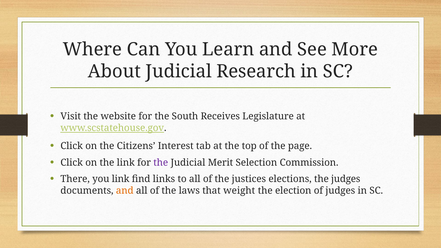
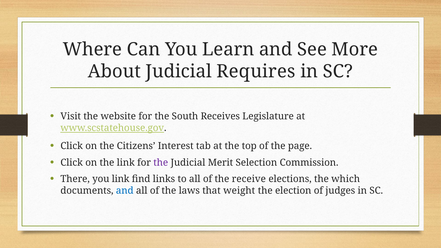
Research: Research -> Requires (256, 71)
justices: justices -> receive (249, 179)
the judges: judges -> which (346, 179)
and colour: orange -> blue (125, 191)
